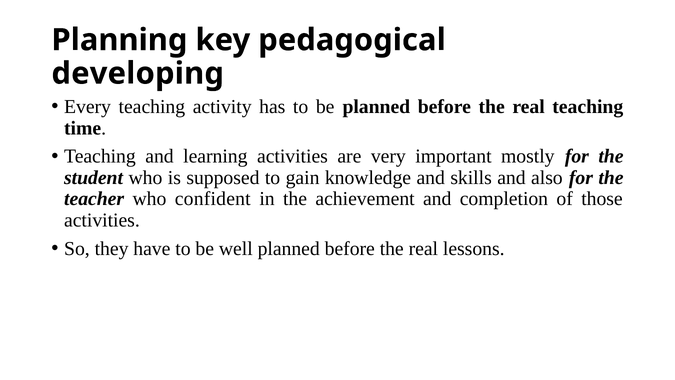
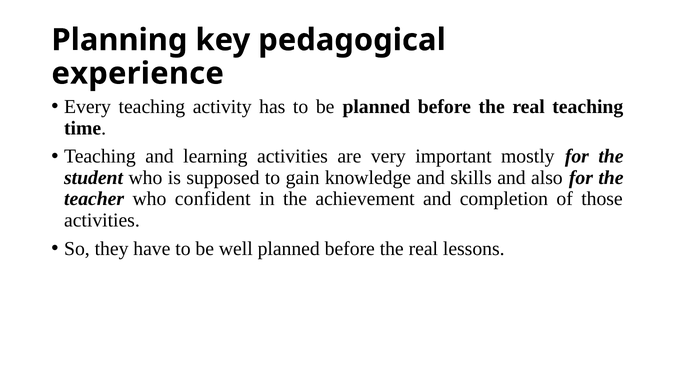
developing: developing -> experience (138, 73)
